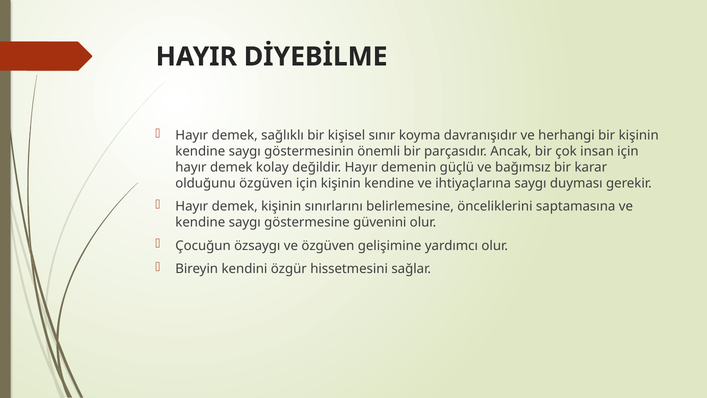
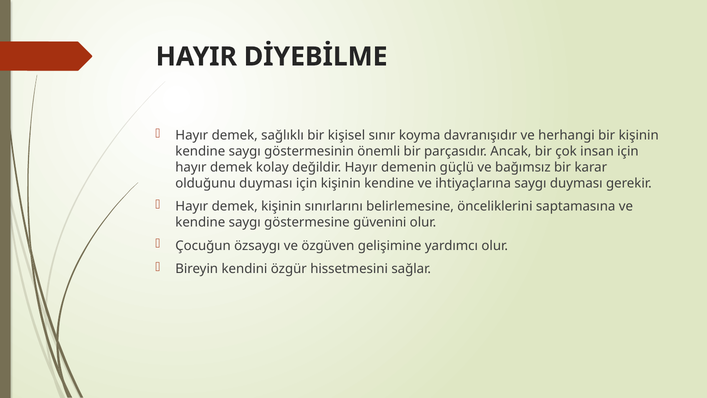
olduğunu özgüven: özgüven -> duyması (266, 183)
